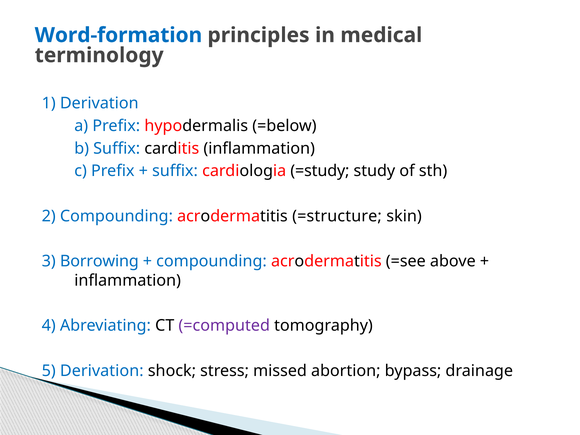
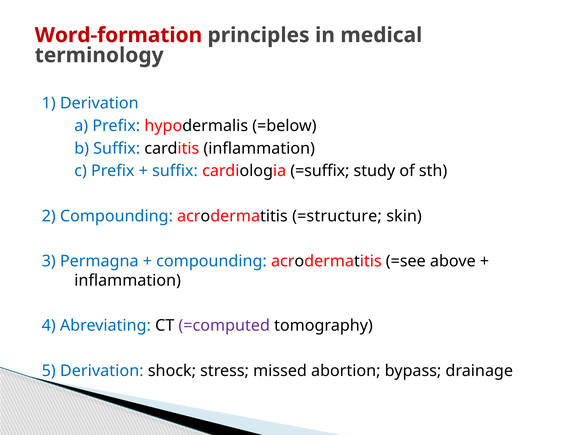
Word-formation colour: blue -> red (118, 35)
=study: =study -> =suffix (320, 171)
Borrowing: Borrowing -> Permagna (99, 261)
